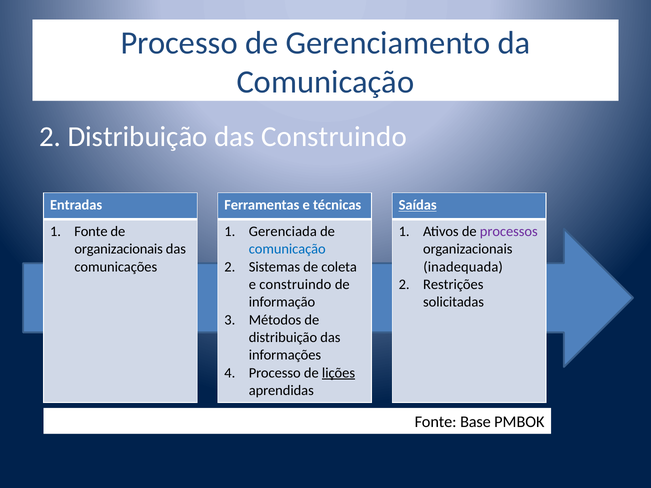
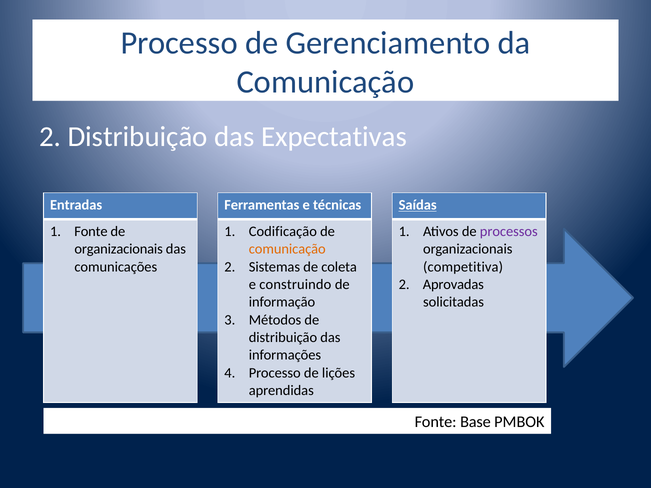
das Construindo: Construindo -> Expectativas (334, 137)
Gerenciada: Gerenciada -> Codificação (283, 232)
comunicação colour: blue -> orange (287, 249)
inadequada: inadequada -> competitiva (463, 267)
Restrições: Restrições -> Aprovadas (453, 285)
lições underline: present -> none (338, 373)
